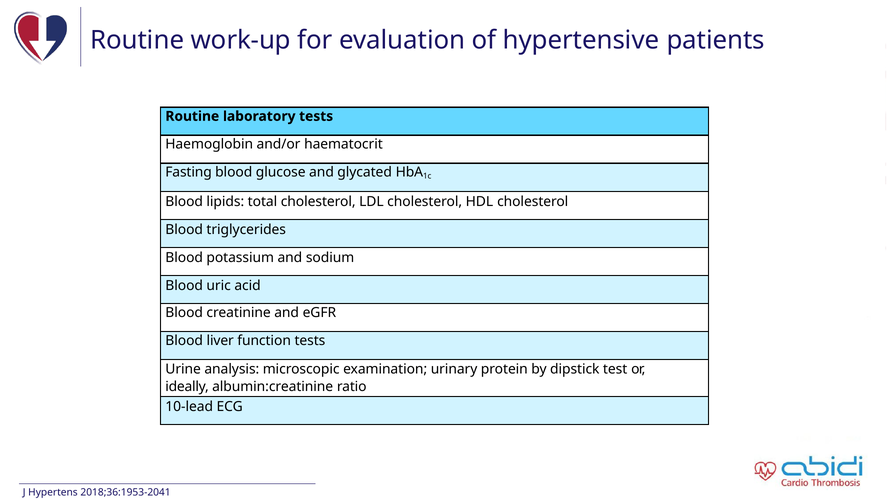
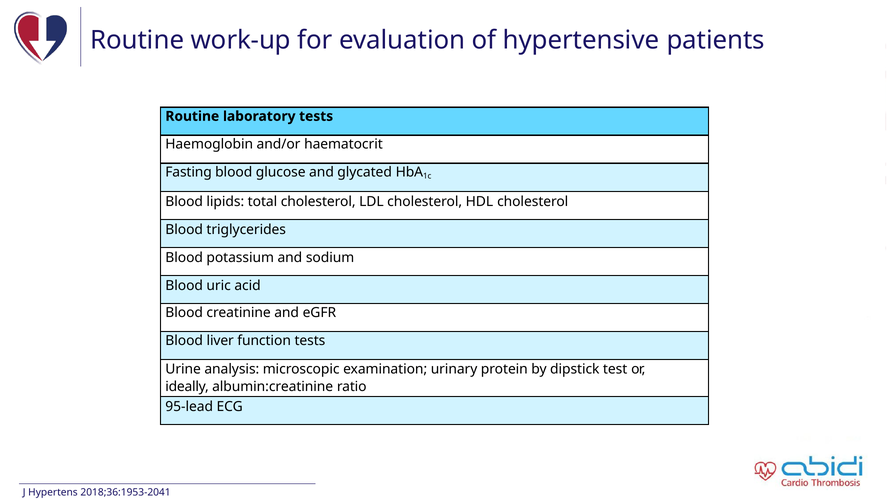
10-lead: 10-lead -> 95-lead (189, 407)
